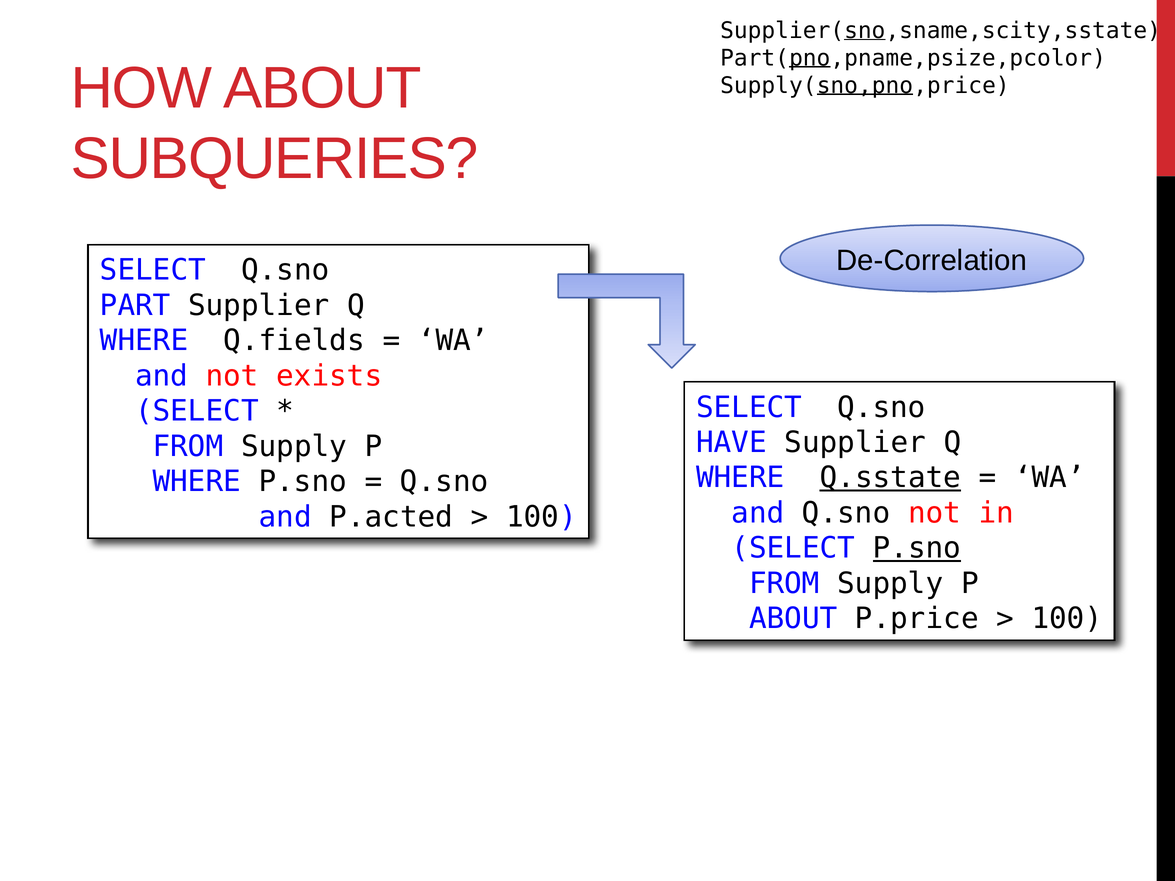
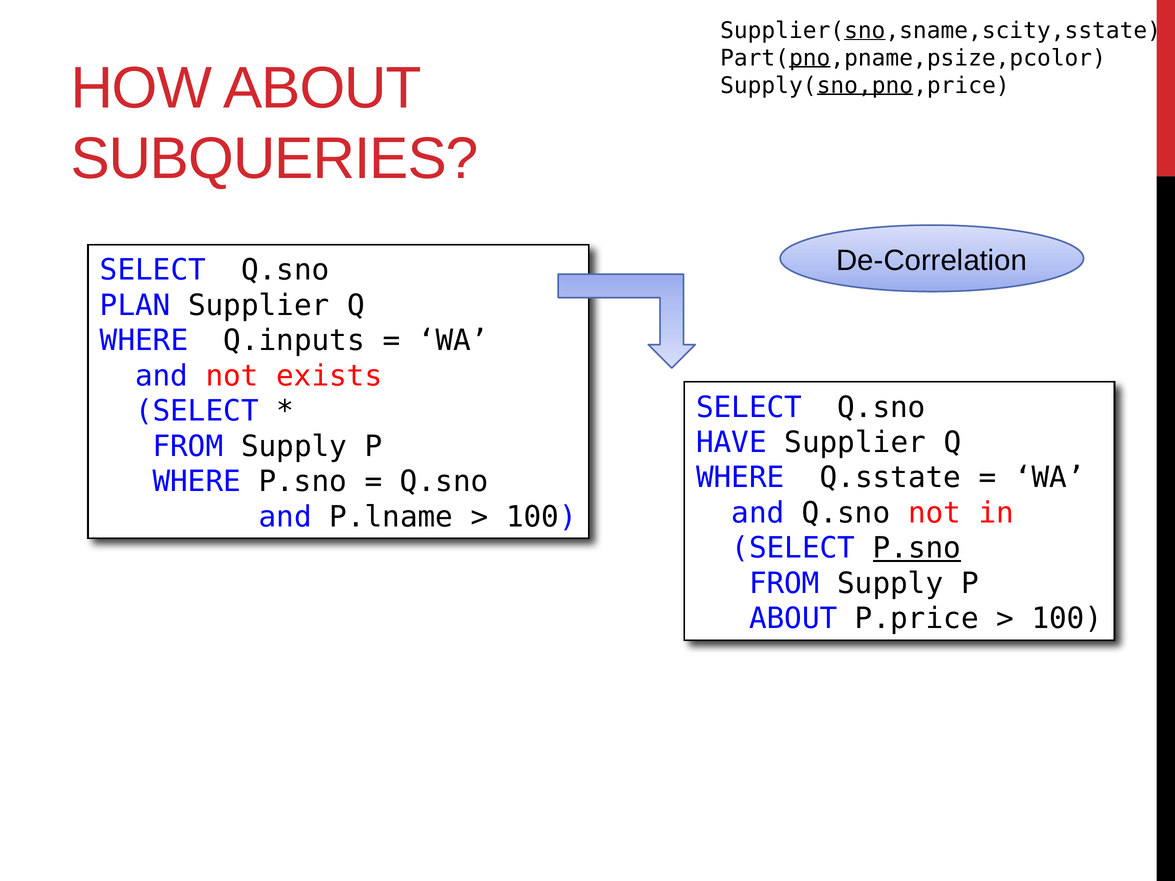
PART: PART -> PLAN (135, 306)
Q.fields: Q.fields -> Q.inputs (294, 341)
Q.sstate underline: present -> none (890, 478)
P.acted: P.acted -> P.lname (391, 517)
